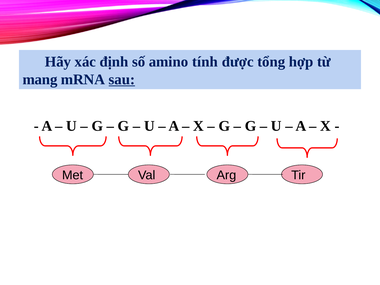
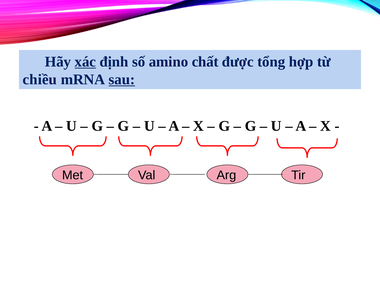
xác underline: none -> present (85, 62)
tính: tính -> chất (205, 62)
mang: mang -> chiều (40, 79)
